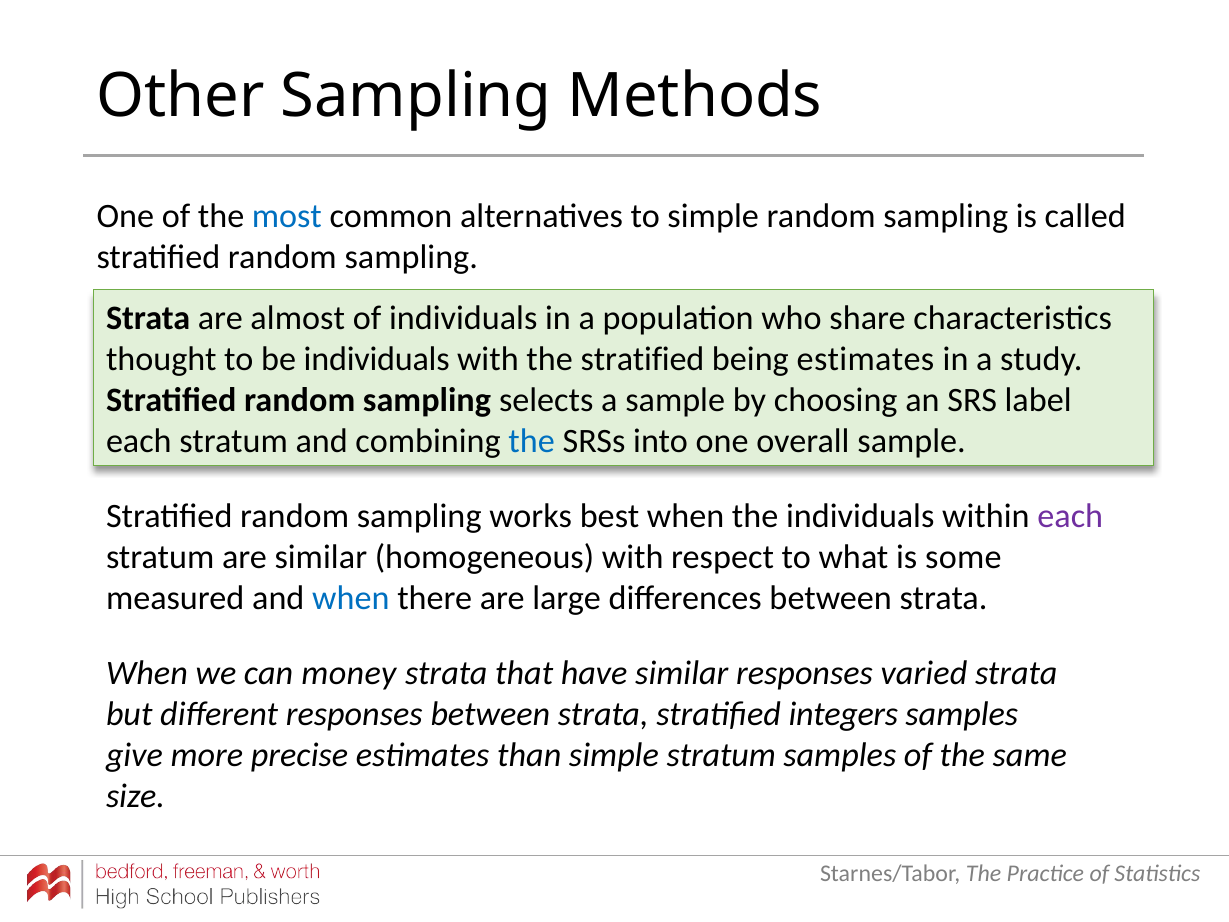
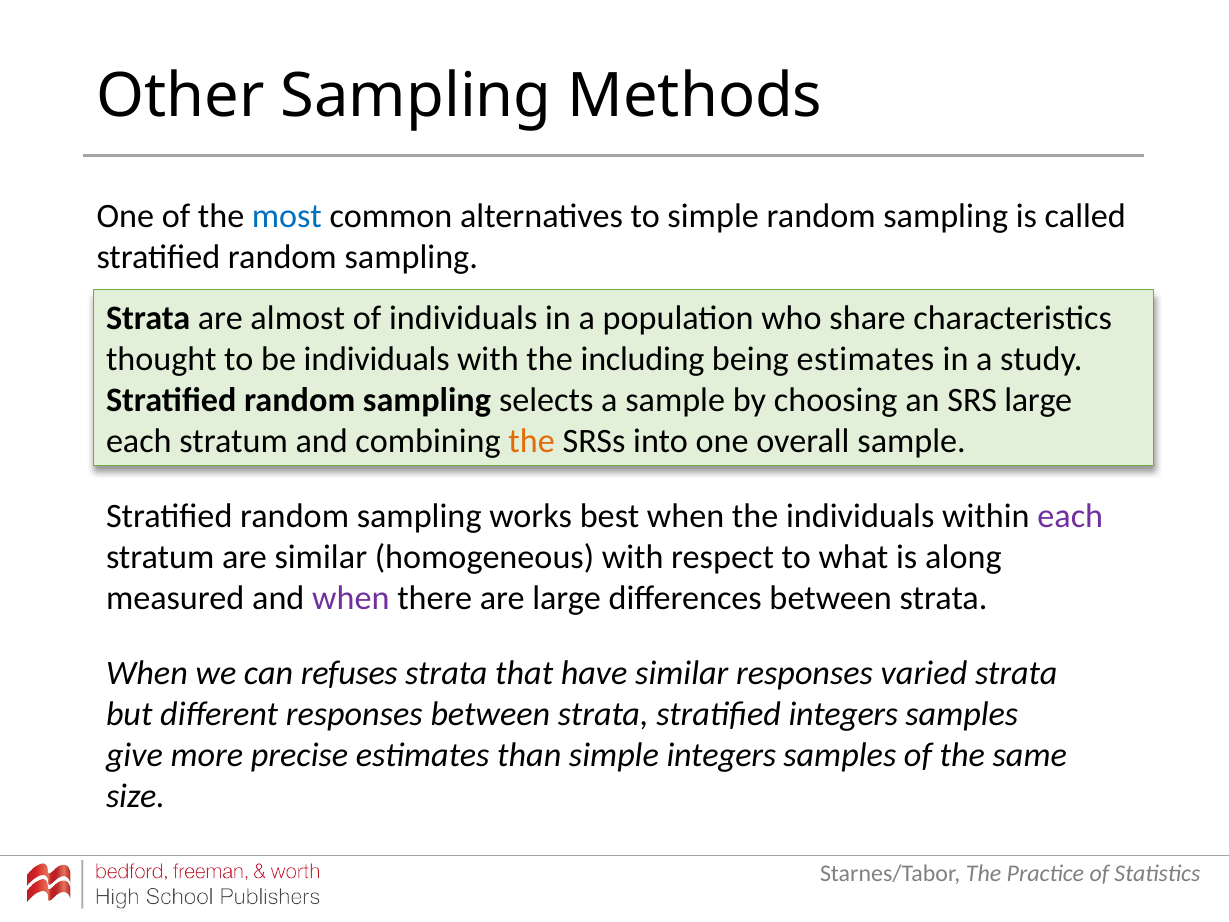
the stratified: stratified -> including (643, 359)
SRS label: label -> large (1038, 400)
the colour: blue -> orange (532, 441)
some: some -> along (963, 558)
when colour: blue -> purple (351, 599)
money: money -> refuses (349, 674)
simple stratum: stratum -> integers (721, 755)
